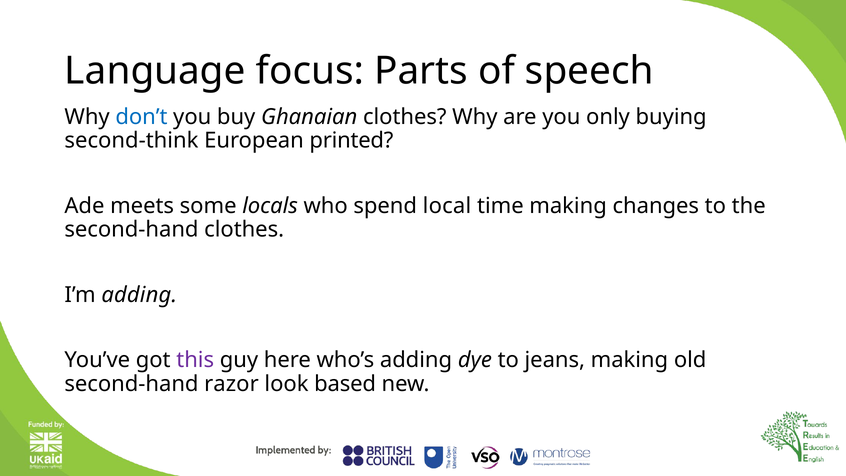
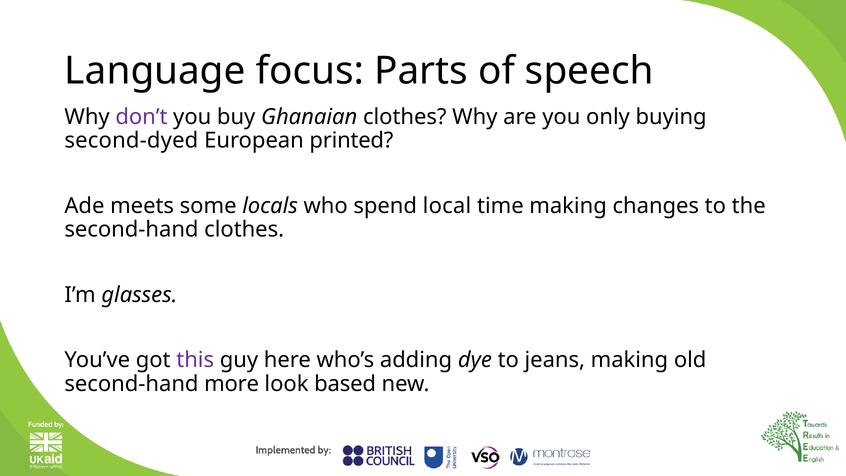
don’t colour: blue -> purple (141, 117)
second-think: second-think -> second-dyed (131, 141)
I’m adding: adding -> glasses (139, 295)
razor: razor -> more (232, 384)
